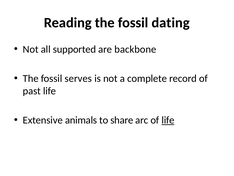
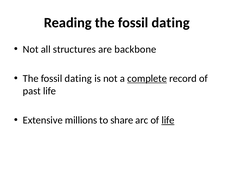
supported: supported -> structures (74, 49)
serves: serves -> dating (78, 78)
complete underline: none -> present (147, 78)
animals: animals -> millions (81, 120)
